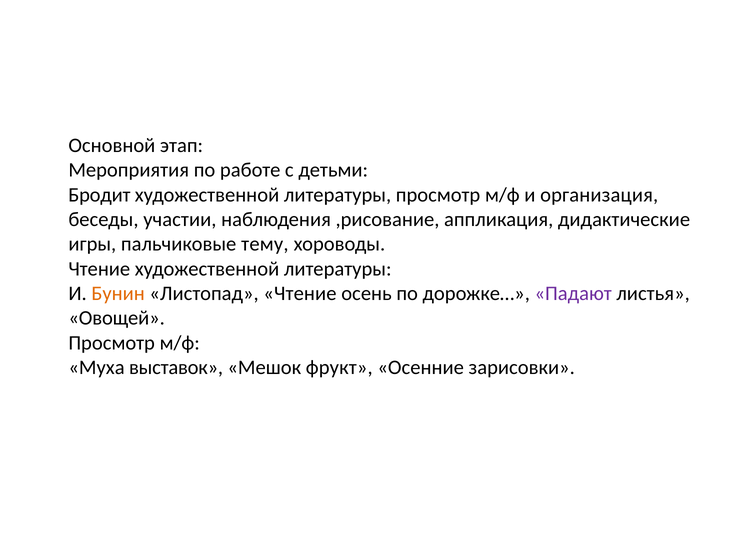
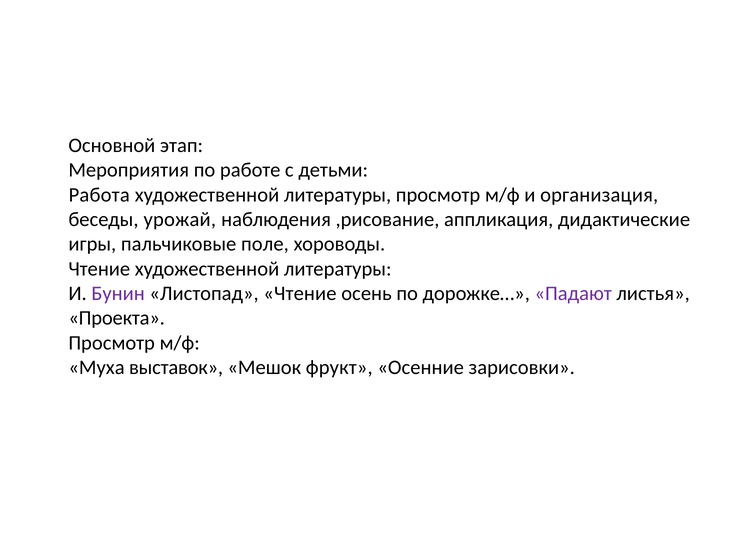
Бродит: Бродит -> Работа (99, 195)
участии: участии -> урожай (180, 219)
тему: тему -> поле (265, 244)
Бунин colour: orange -> purple (118, 293)
Овощей: Овощей -> Проекта (117, 318)
